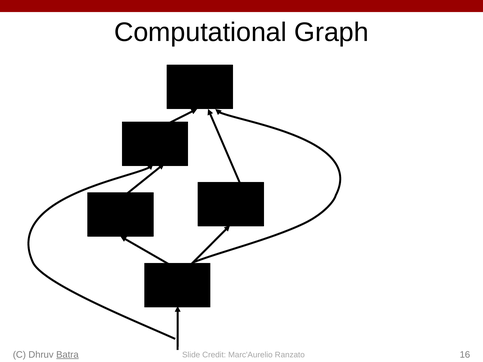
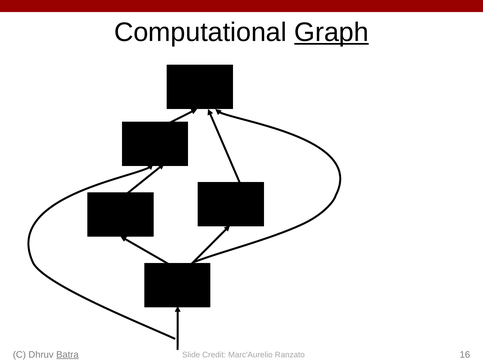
Graph underline: none -> present (331, 32)
